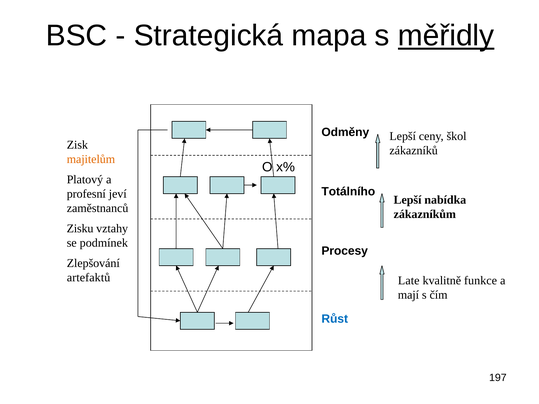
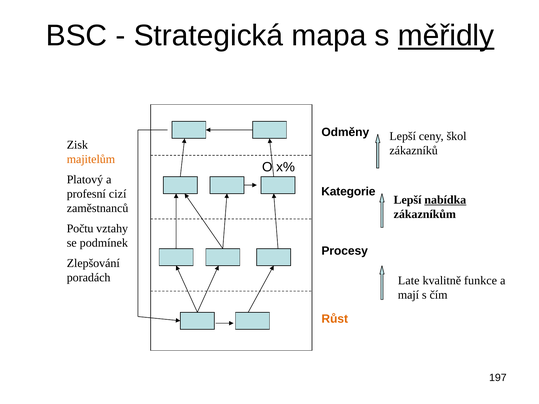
Totálního: Totálního -> Kategorie (348, 192)
jeví: jeví -> cizí (118, 194)
nabídka underline: none -> present (445, 200)
Zisku: Zisku -> Počtu (80, 229)
artefaktů: artefaktů -> poradách (89, 278)
Růst colour: blue -> orange (335, 319)
